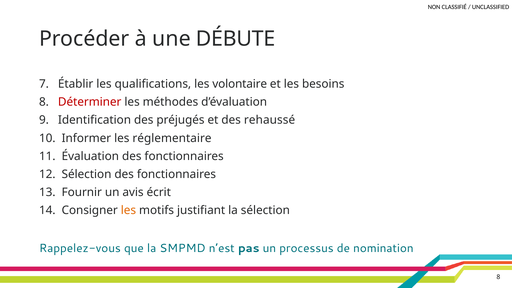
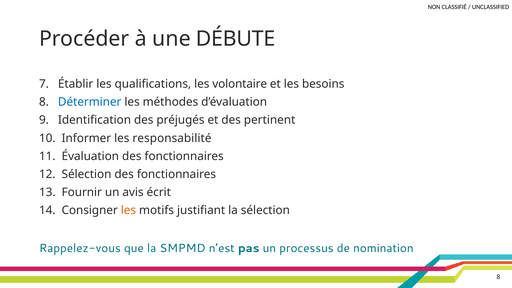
Déterminer colour: red -> blue (90, 102)
rehaussé: rehaussé -> pertinent (270, 120)
réglementaire: réglementaire -> responsabilité (172, 138)
